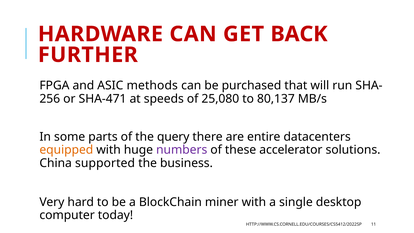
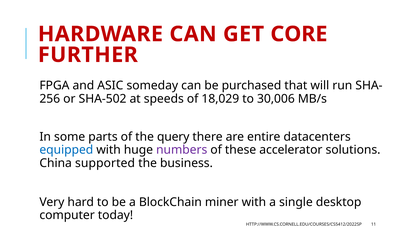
BACK: BACK -> CORE (299, 34)
methods: methods -> someday (152, 86)
SHA-471: SHA-471 -> SHA-502 (103, 99)
25,080: 25,080 -> 18,029 (220, 99)
80,137: 80,137 -> 30,006 (276, 99)
equipped colour: orange -> blue (66, 150)
